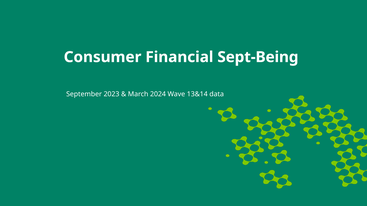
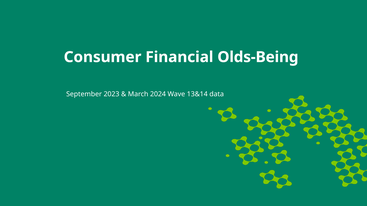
Sept-Being: Sept-Being -> Olds-Being (258, 57)
